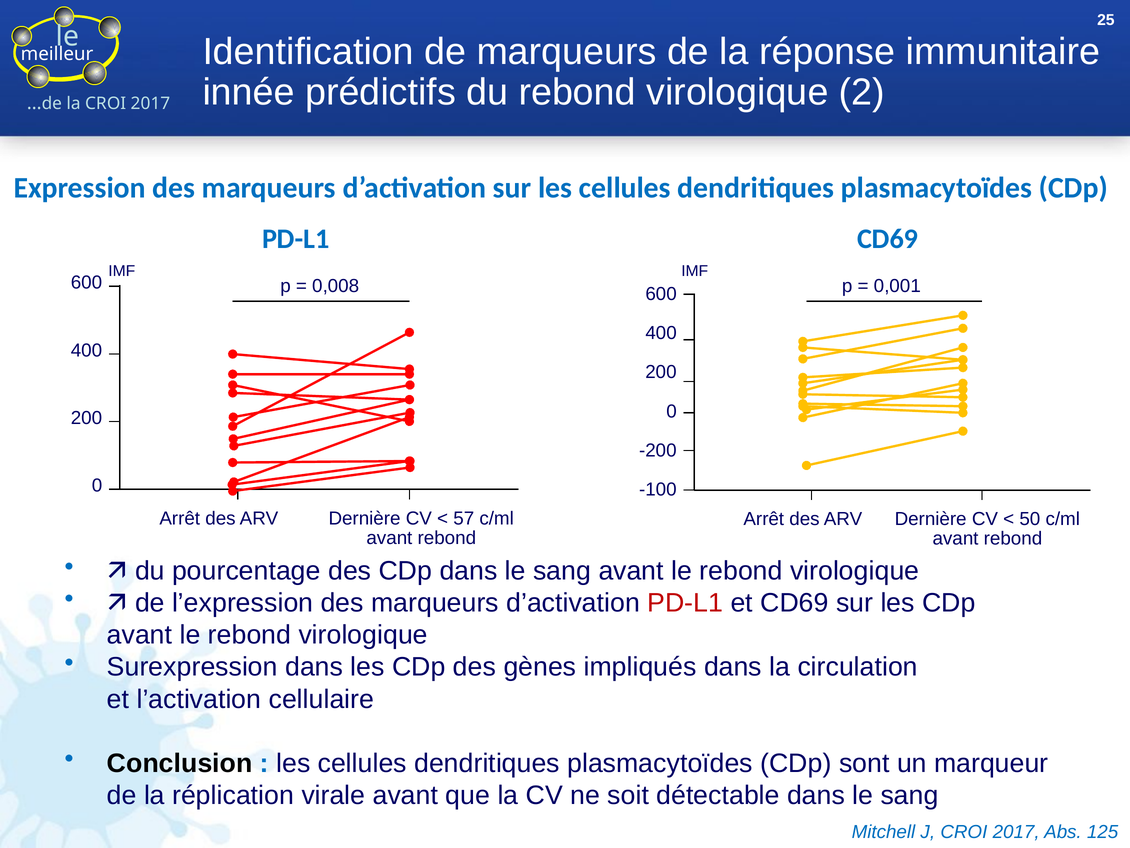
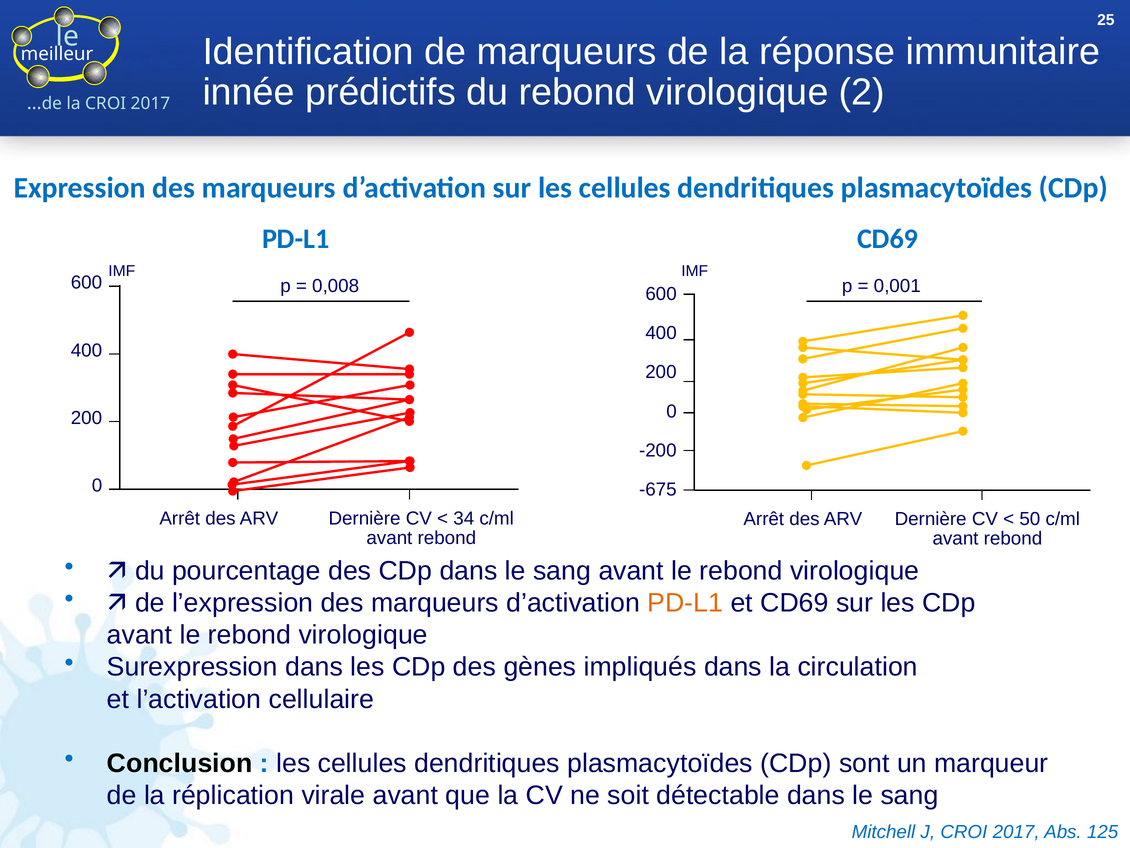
-100: -100 -> -675 (658, 489)
57: 57 -> 34 (464, 518)
PD-L1 colour: red -> orange (685, 603)
